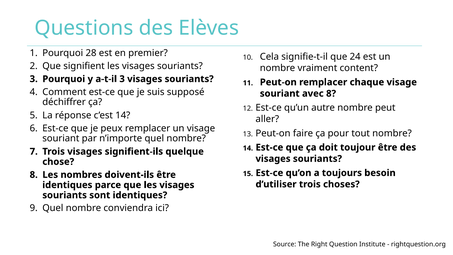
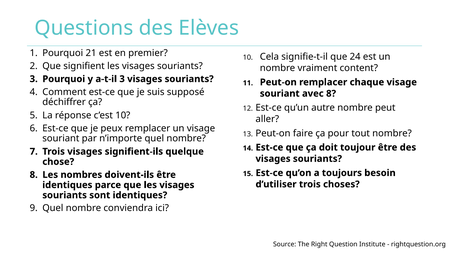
28: 28 -> 21 (91, 53)
c’est 14: 14 -> 10 (123, 115)
